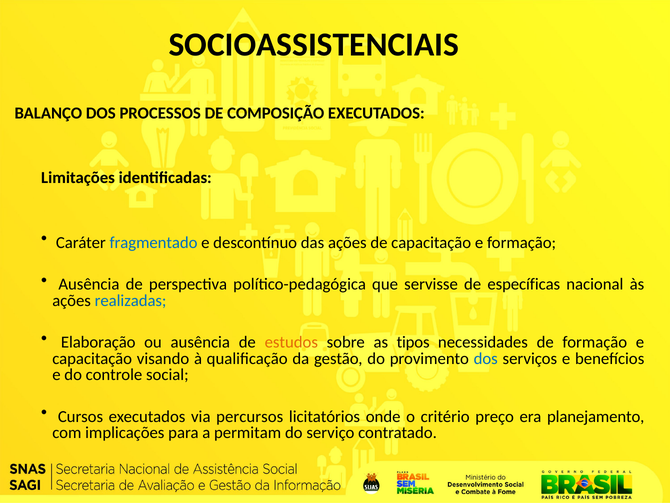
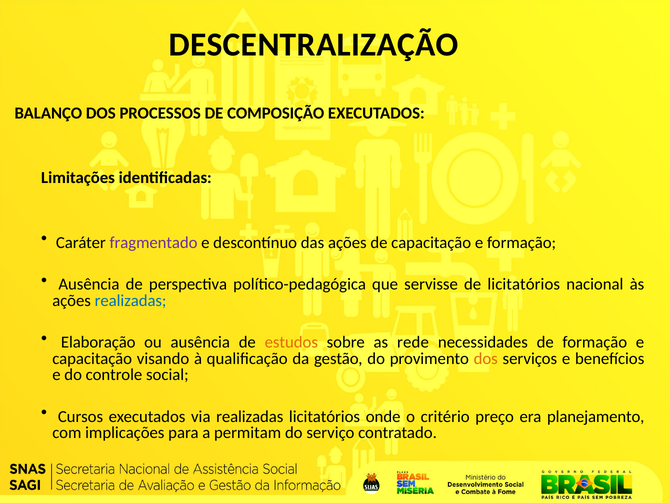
SOCIOASSISTENCIAIS: SOCIOASSISTENCIAIS -> DESCENTRALIZAÇÃO (314, 45)
fragmentado colour: blue -> purple (154, 242)
de específicas: específicas -> licitatórios (524, 284)
tipos: tipos -> rede (413, 342)
dos colour: blue -> orange (486, 358)
via percursos: percursos -> realizadas (250, 416)
